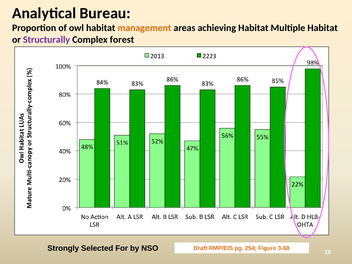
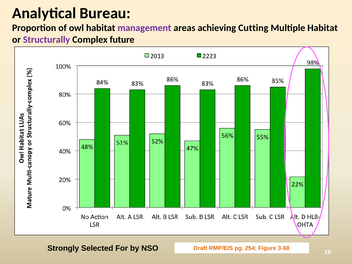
management colour: orange -> purple (144, 28)
achieving Habitat: Habitat -> Cutting (253, 28)
forest: forest -> future (122, 40)
